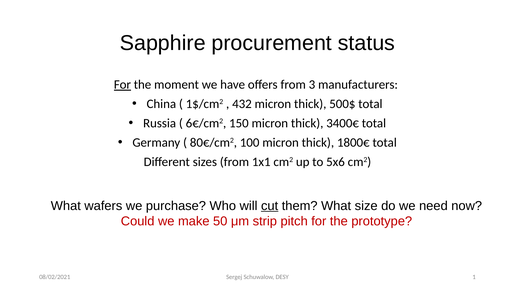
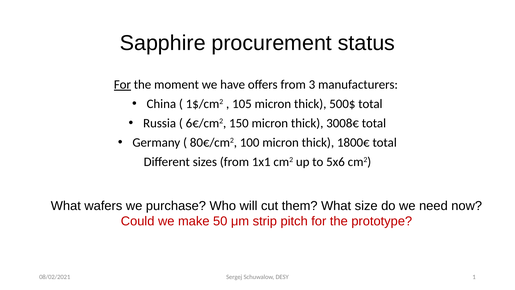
432: 432 -> 105 (242, 104)
3400€: 3400€ -> 3008€ (343, 123)
cut underline: present -> none (270, 206)
